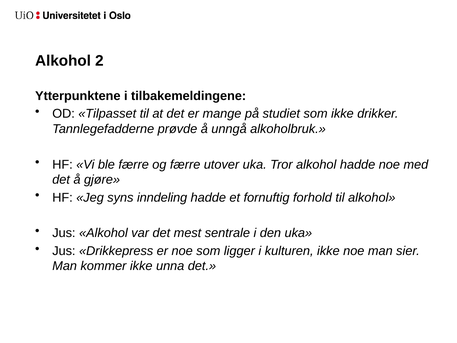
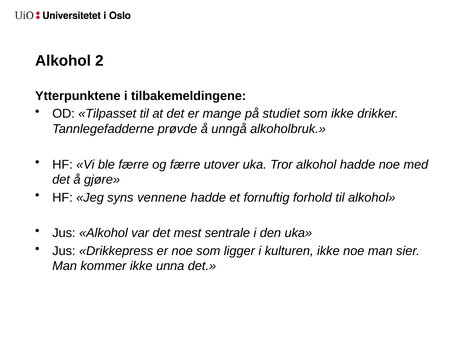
inndeling: inndeling -> vennene (162, 197)
